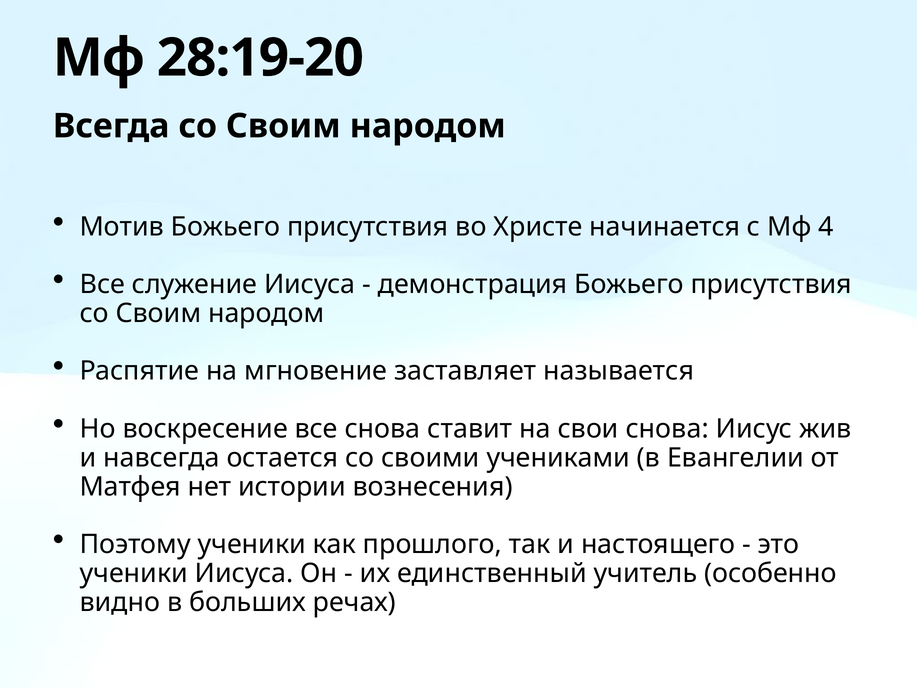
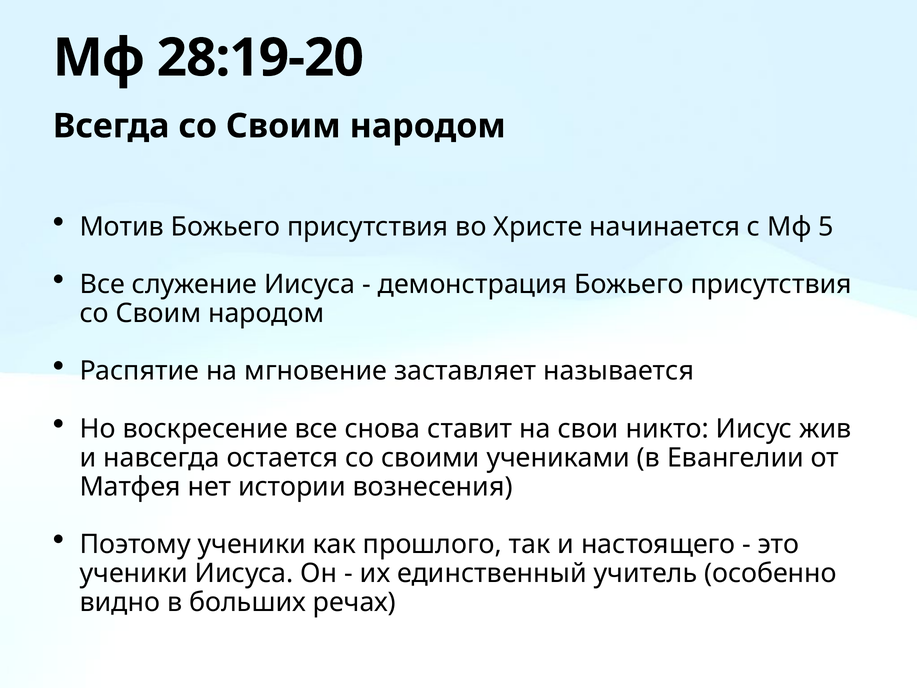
4: 4 -> 5 (826, 227)
свои снова: снова -> никто (667, 429)
